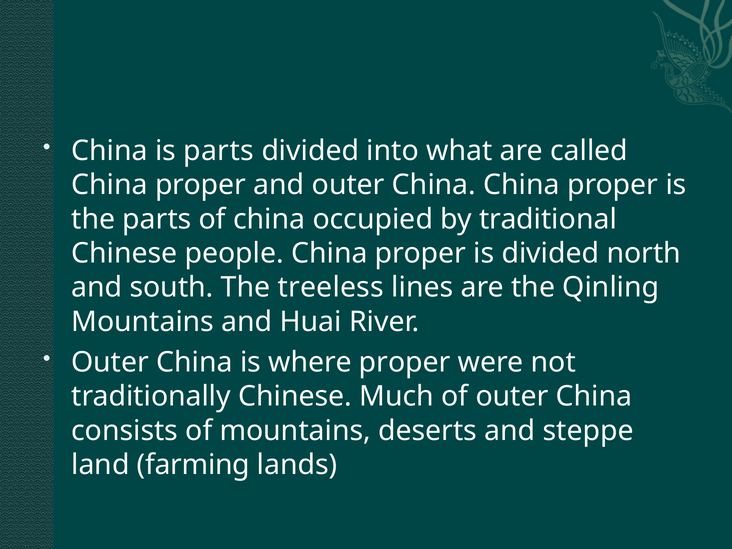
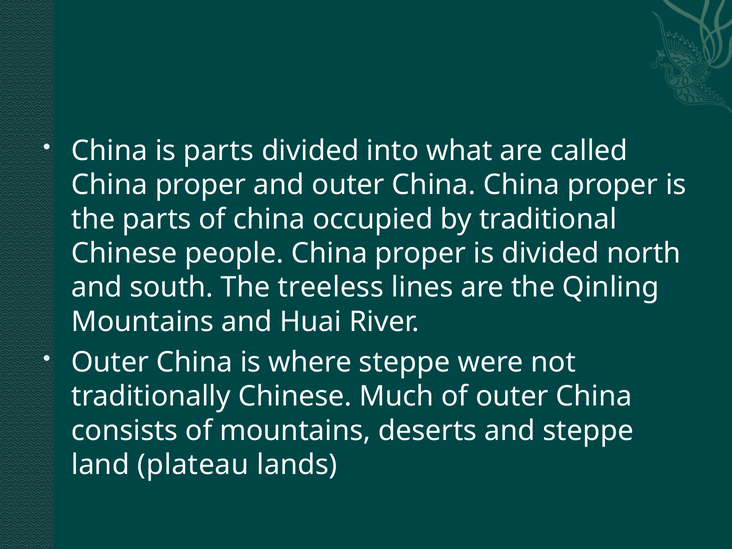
where proper: proper -> steppe (405, 362)
farming: farming -> plateau (193, 465)
